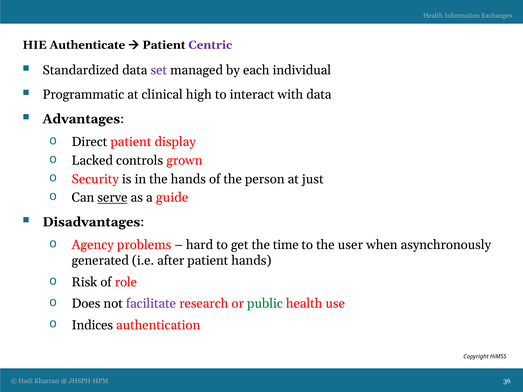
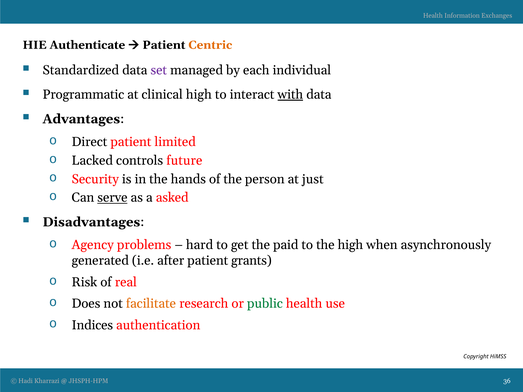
Centric colour: purple -> orange (210, 45)
with underline: none -> present (290, 95)
display: display -> limited (175, 142)
grown: grown -> future (184, 161)
guide: guide -> asked (172, 198)
time: time -> paid (286, 245)
the user: user -> high (350, 245)
patient hands: hands -> grants (251, 261)
role: role -> real (126, 282)
facilitate colour: purple -> orange (151, 304)
